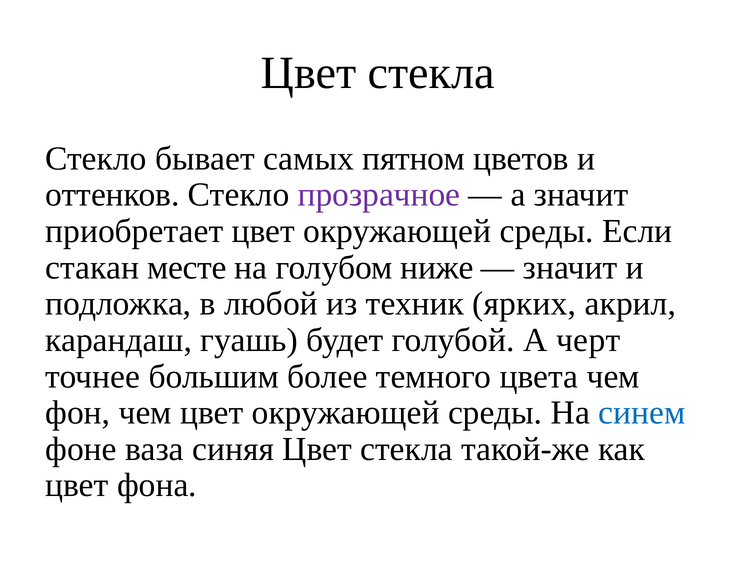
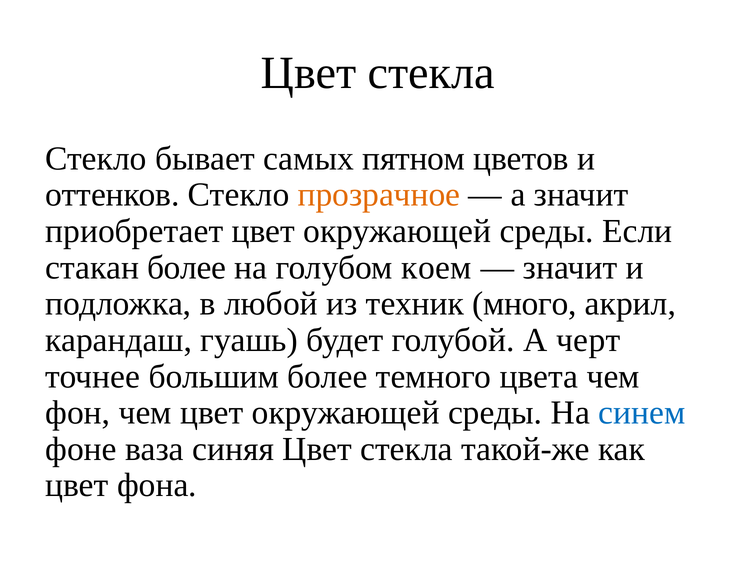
прозрачное colour: purple -> orange (379, 195)
стакан месте: месте -> более (187, 268)
ниже: ниже -> коем (437, 268)
ярких: ярких -> много (525, 304)
